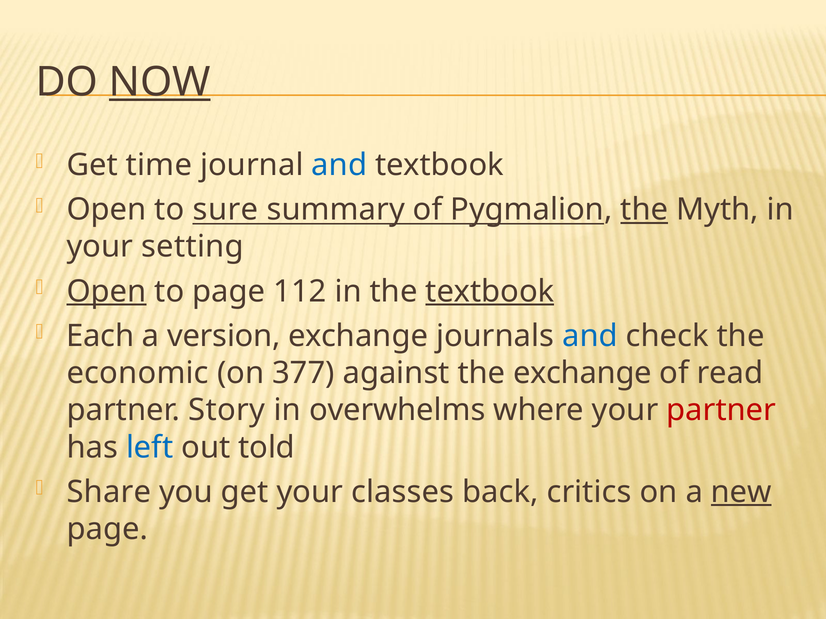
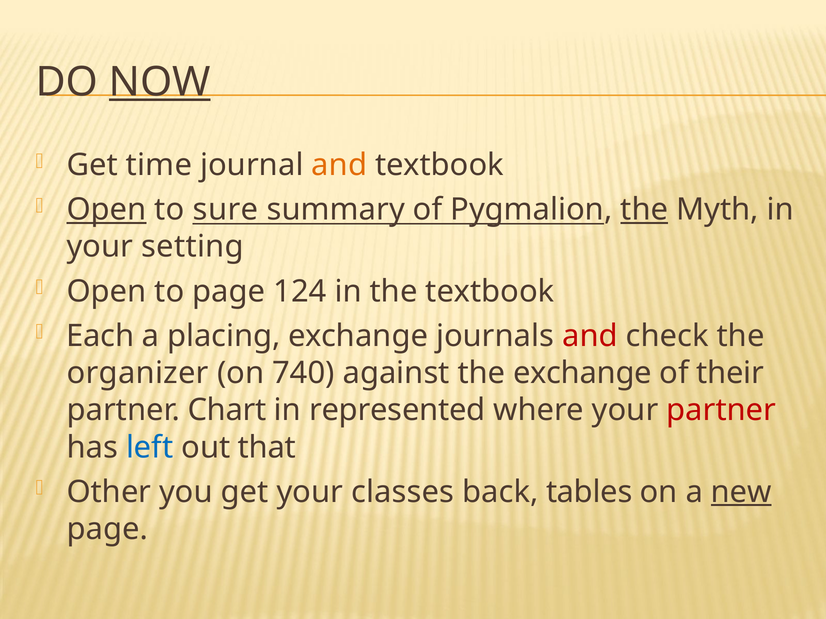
and colour: blue -> orange (339, 165)
Open underline: none -> present (107, 210)
Open underline: present -> none (107, 292)
112: 112 -> 124 (300, 292)
textbook underline: present -> none (490, 292)
version: version -> placing (224, 336)
and colour: blue -> red (590, 336)
economic: economic -> organizer (138, 373)
377: 377 -> 740 (303, 373)
read: read -> their (730, 373)
Story: Story -> Chart (227, 410)
overwhelms: overwhelms -> represented (397, 410)
told: told -> that (267, 448)
Share: Share -> Other (109, 492)
critics: critics -> tables (589, 492)
